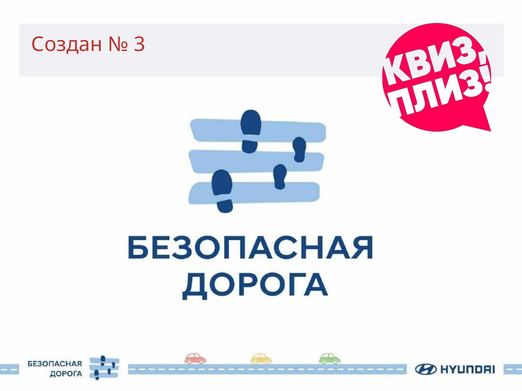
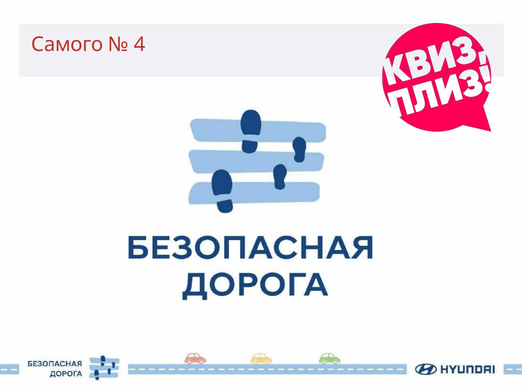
Создан: Создан -> Самого (67, 45)
3: 3 -> 4 (140, 45)
